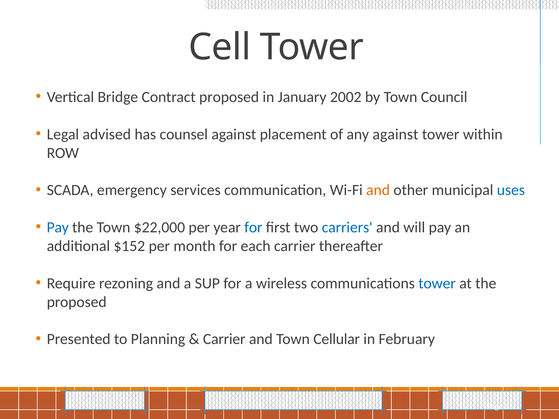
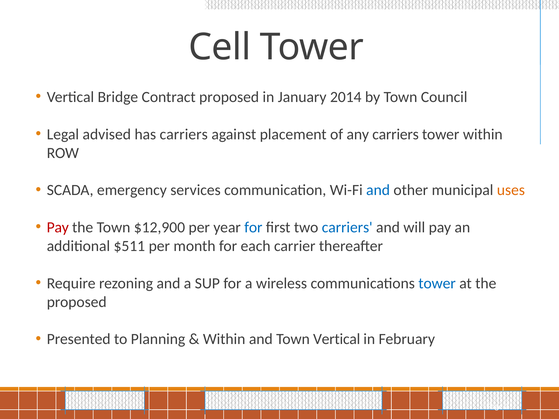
2002: 2002 -> 2014 (346, 97)
has counsel: counsel -> carriers (184, 134)
any against: against -> carriers (396, 134)
and colour: orange -> blue (378, 190)
uses colour: blue -> orange (511, 190)
Pay colour: blue -> red (58, 228)
$22,000: $22,000 -> $12,900 (159, 228)
$152: $152 -> $511 (129, 246)
Carrier: Carrier -> Within (224, 339)
Town Cellular: Cellular -> Vertical (337, 339)
